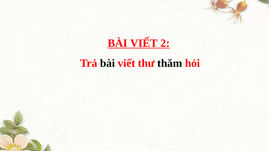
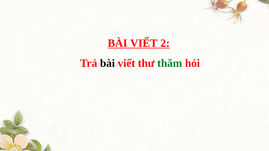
thăm colour: black -> green (170, 63)
